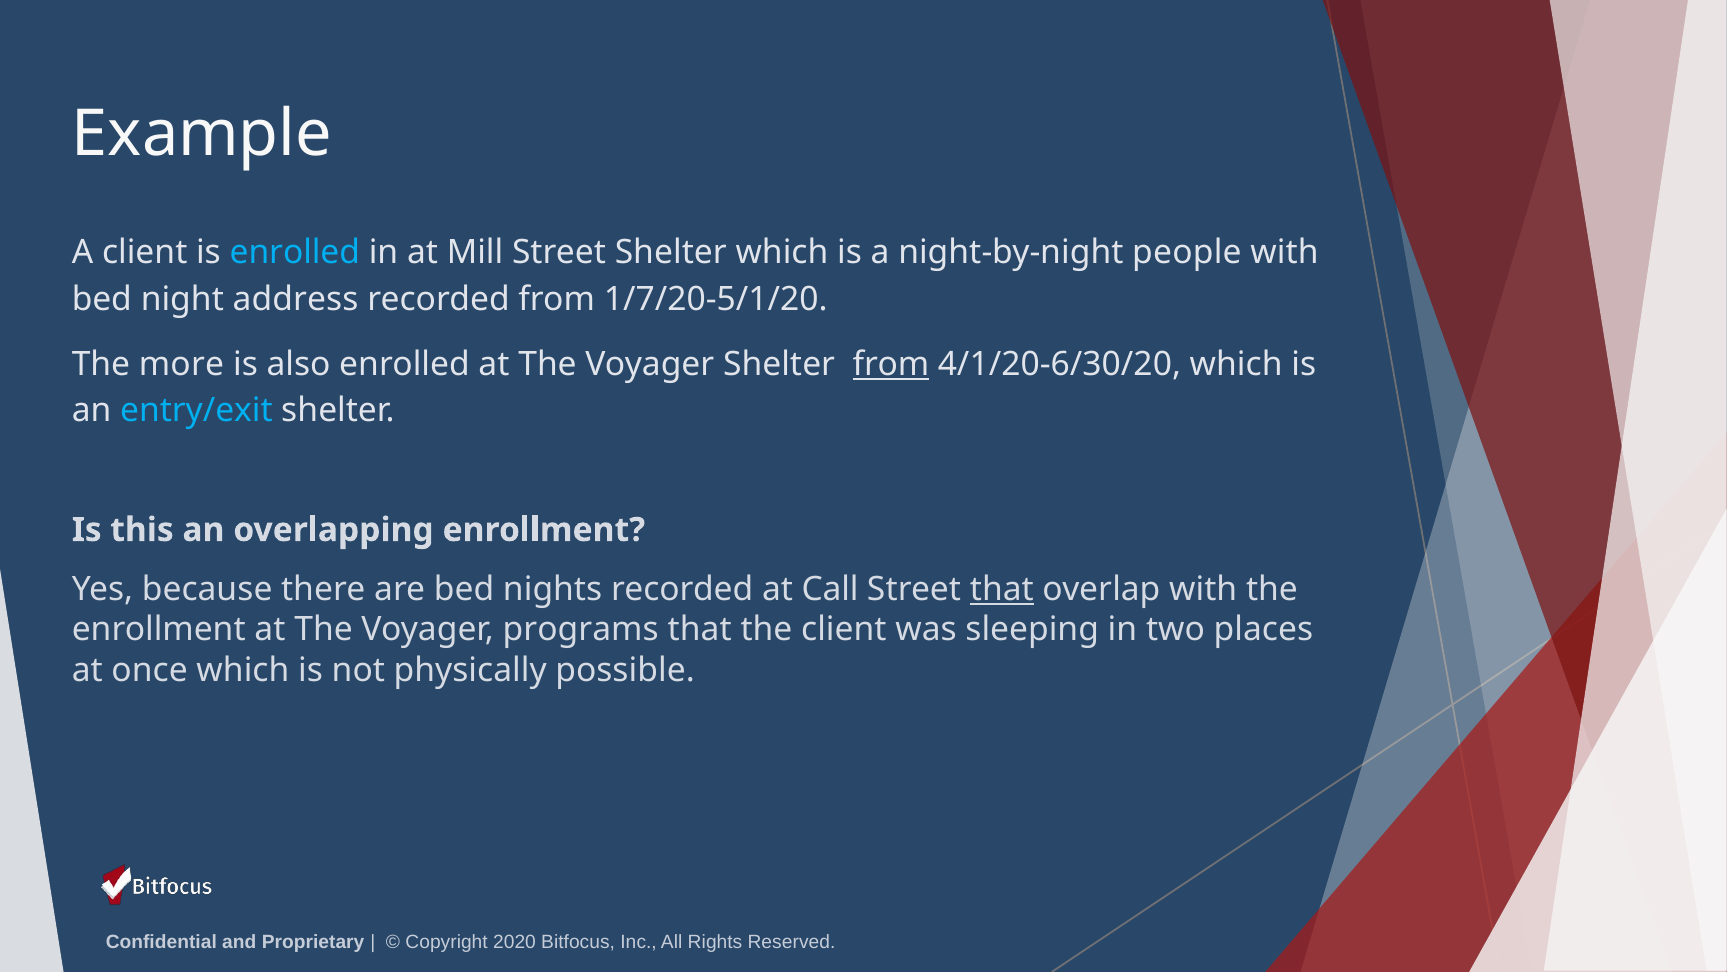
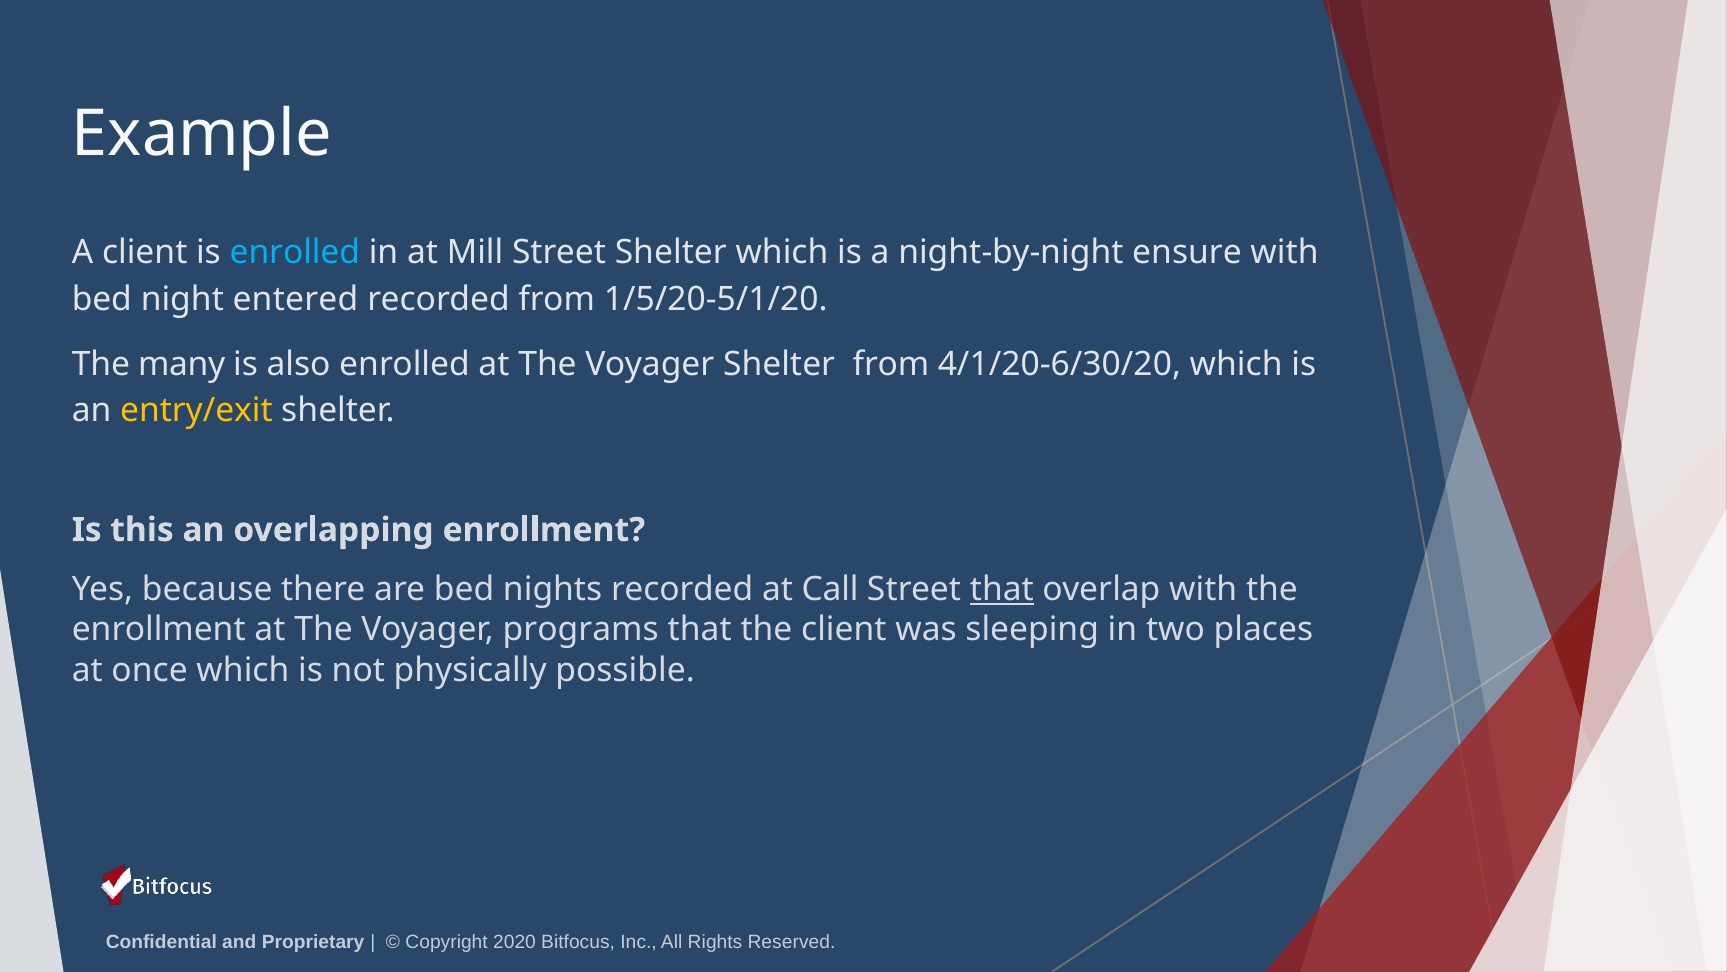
people: people -> ensure (1187, 253)
address: address -> entered (295, 299)
1/7/20-5/1/20: 1/7/20-5/1/20 -> 1/5/20-5/1/20 (716, 299)
more: more -> many (182, 364)
from underline: present -> none (891, 364)
entry/exit colour: light blue -> yellow (196, 411)
